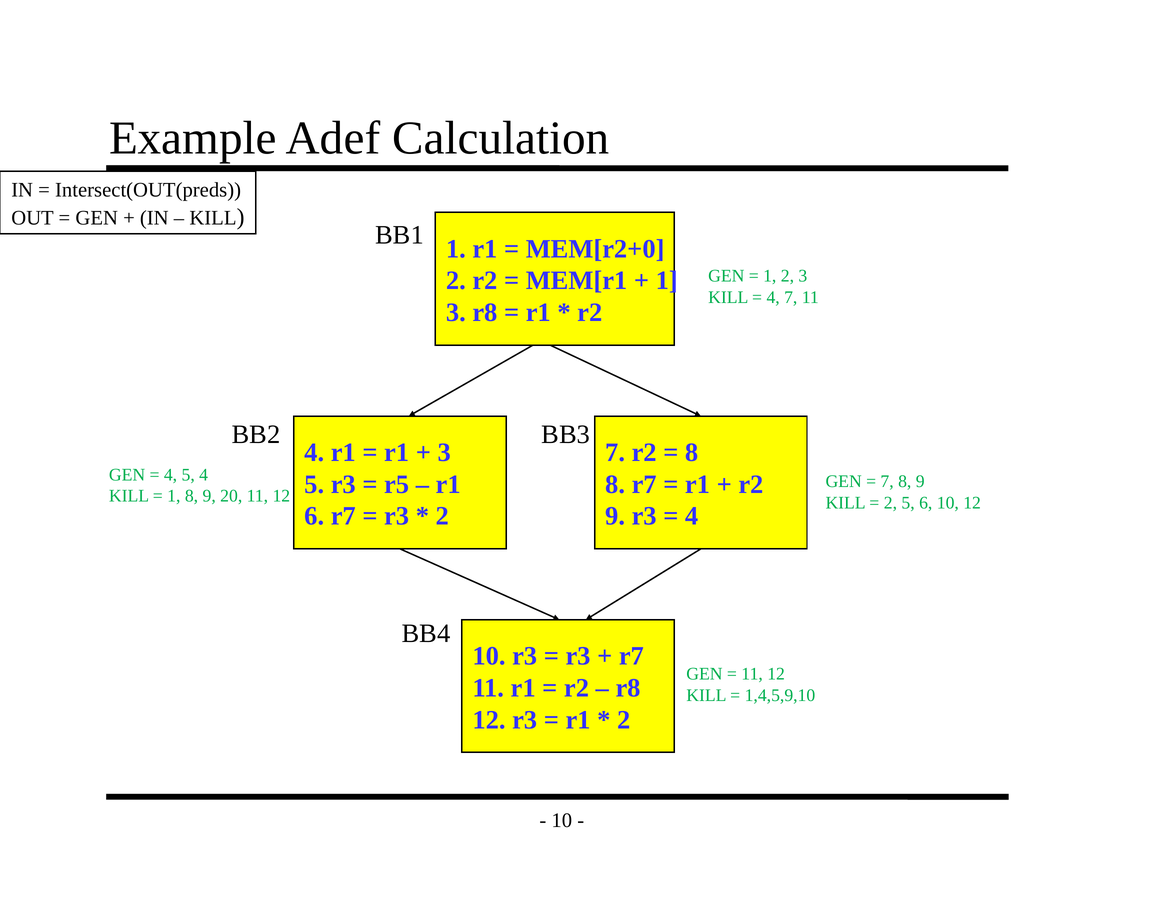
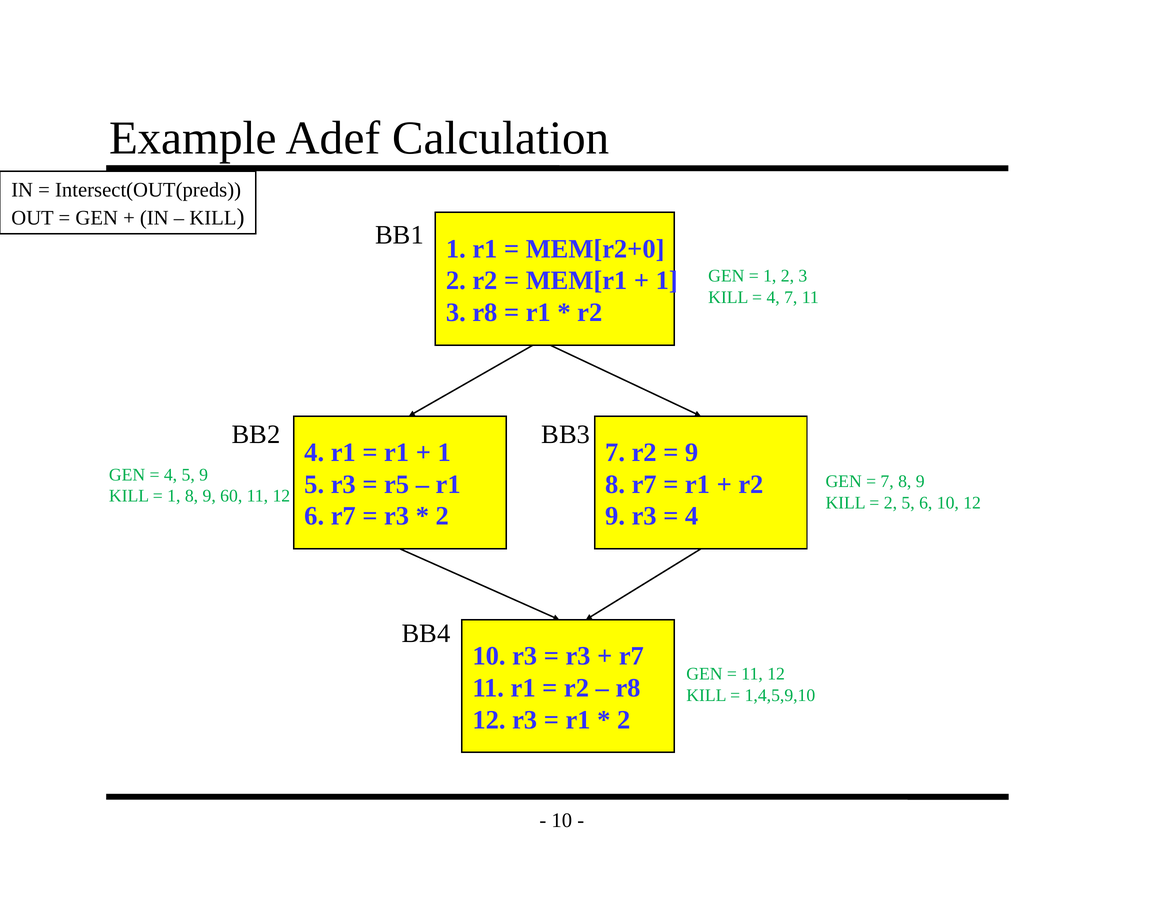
3: 3 -> 1 (444, 452)
8: 8 -> 9 (692, 452)
5 4: 4 -> 9 (204, 474)
20: 20 -> 60 (231, 496)
